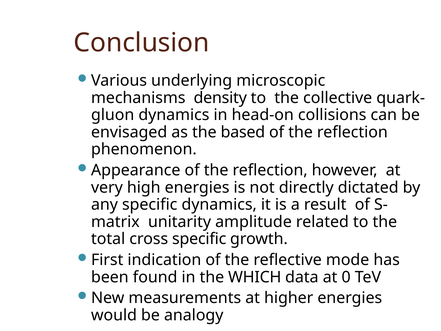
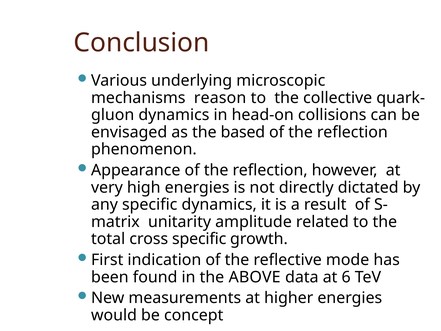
density: density -> reason (220, 98)
WHICH: WHICH -> ABOVE (255, 277)
0: 0 -> 6 (346, 277)
analogy: analogy -> concept (194, 315)
